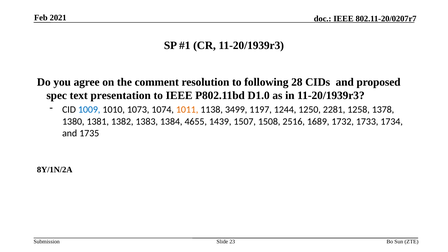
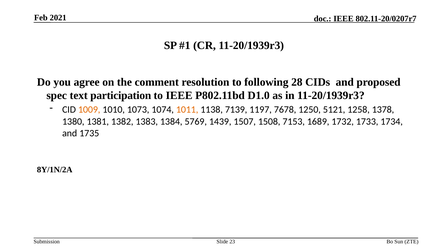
presentation: presentation -> participation (121, 95)
1009 colour: blue -> orange (89, 110)
3499: 3499 -> 7139 (236, 110)
1244: 1244 -> 7678 (285, 110)
2281: 2281 -> 5121 (334, 110)
4655: 4655 -> 5769 (196, 121)
2516: 2516 -> 7153 (294, 121)
